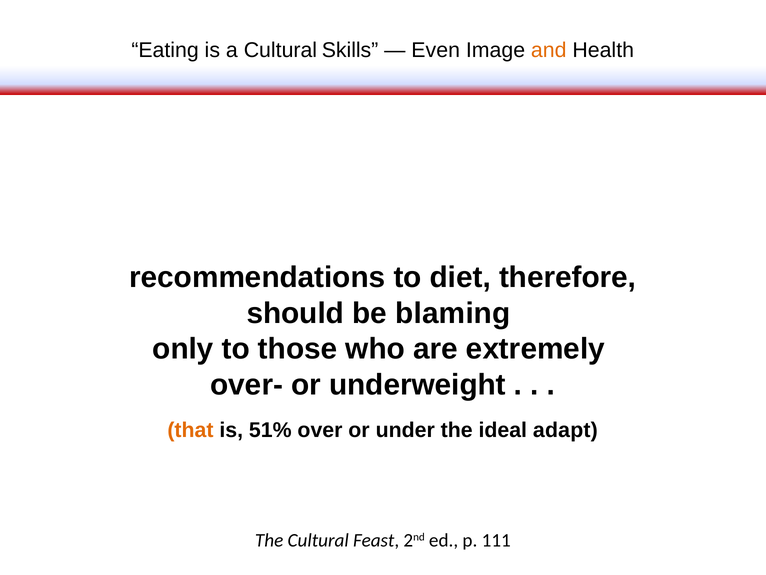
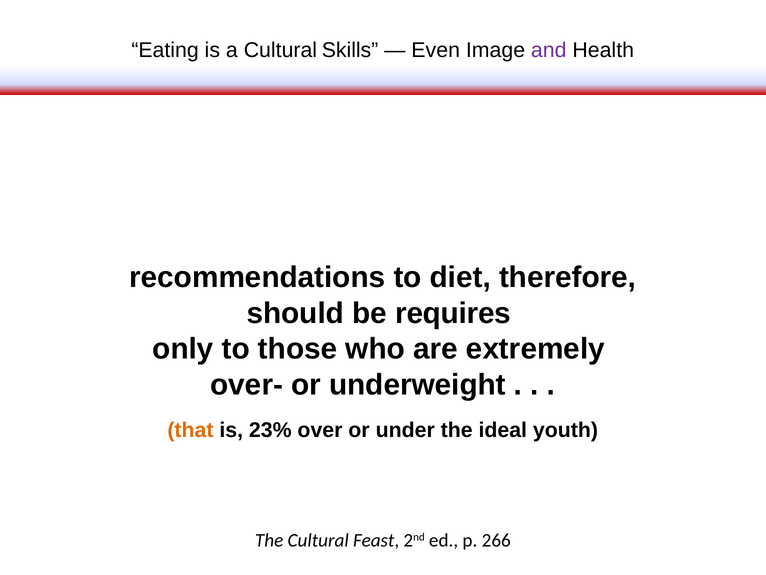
and colour: orange -> purple (549, 50)
blaming: blaming -> requires (453, 313)
51%: 51% -> 23% (270, 430)
adapt: adapt -> youth (565, 430)
111: 111 -> 266 (496, 540)
